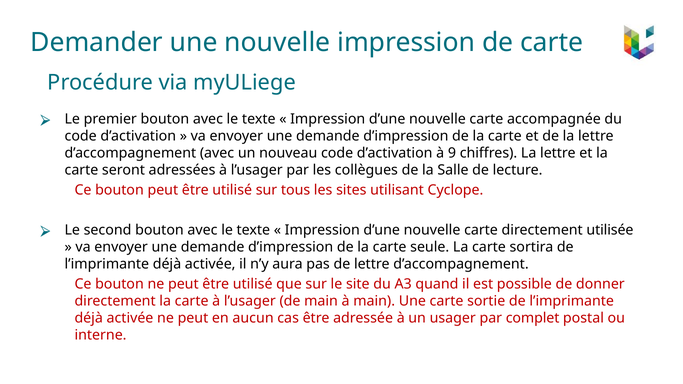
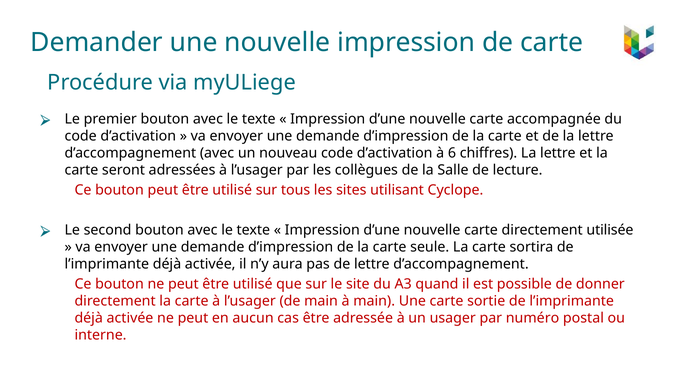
9: 9 -> 6 (452, 153)
complet: complet -> numéro (533, 318)
